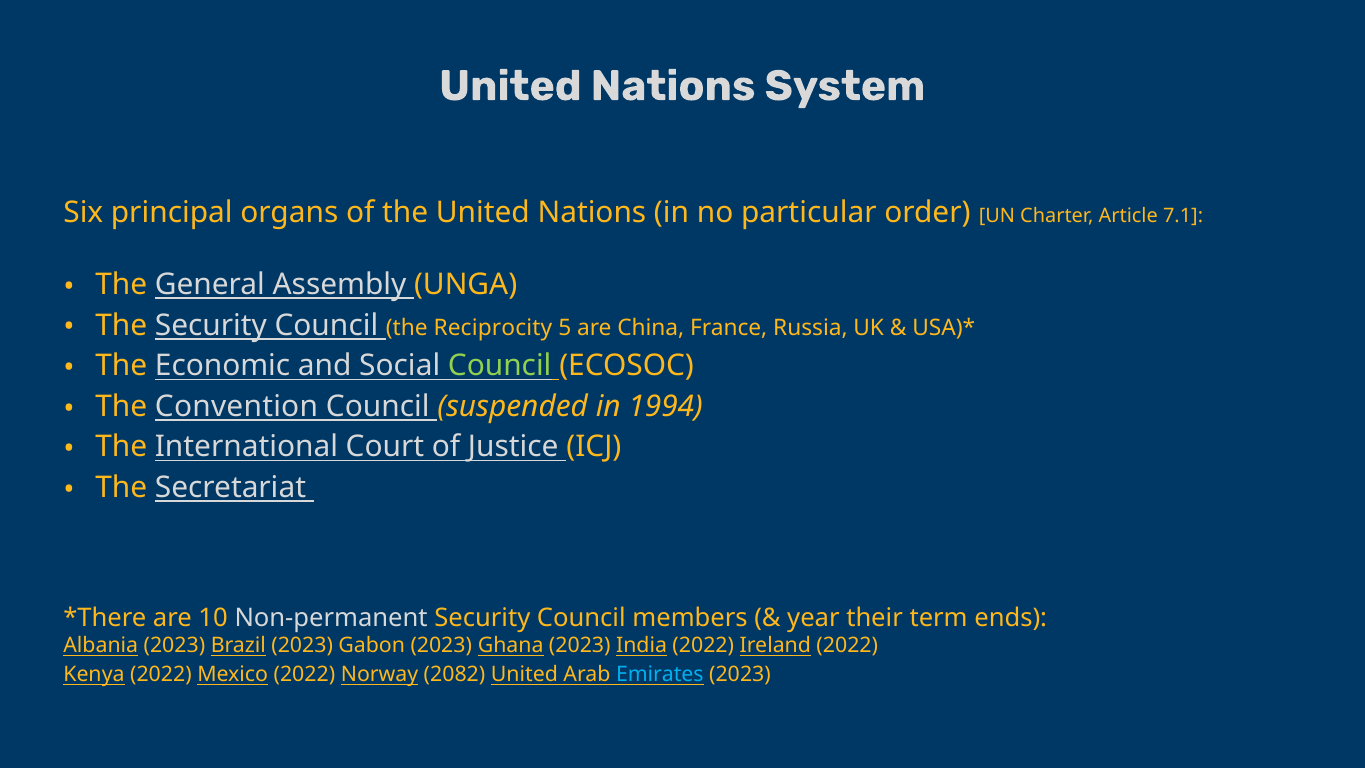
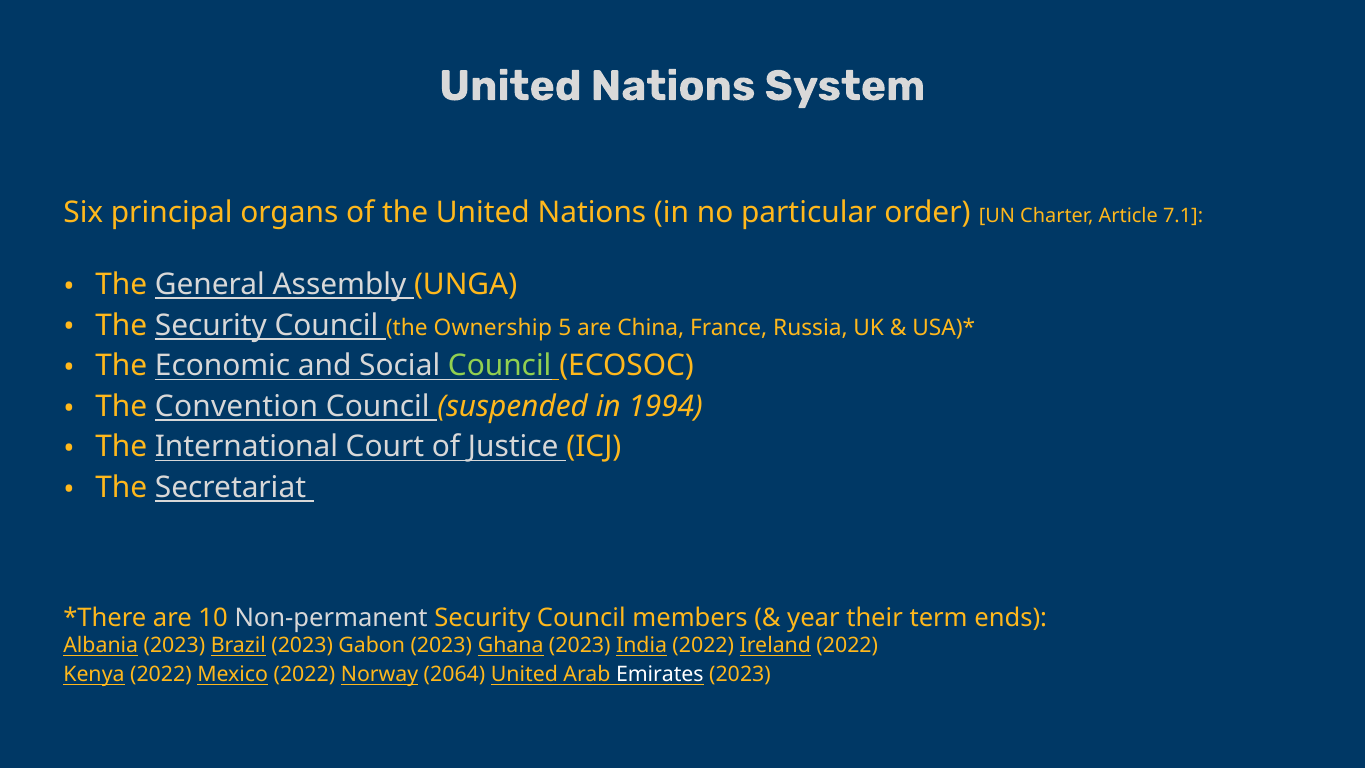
Reciprocity: Reciprocity -> Ownership (493, 327)
2082: 2082 -> 2064 (455, 675)
Emirates colour: light blue -> white (660, 675)
